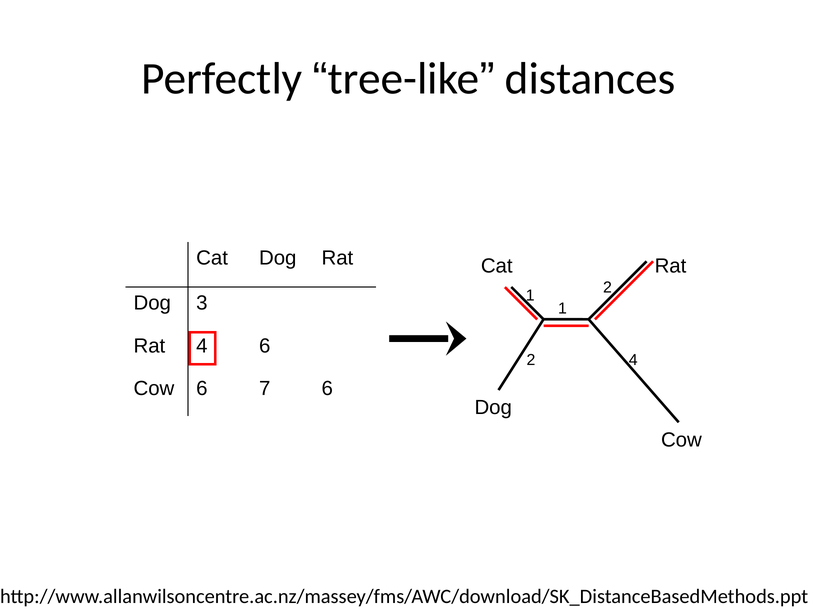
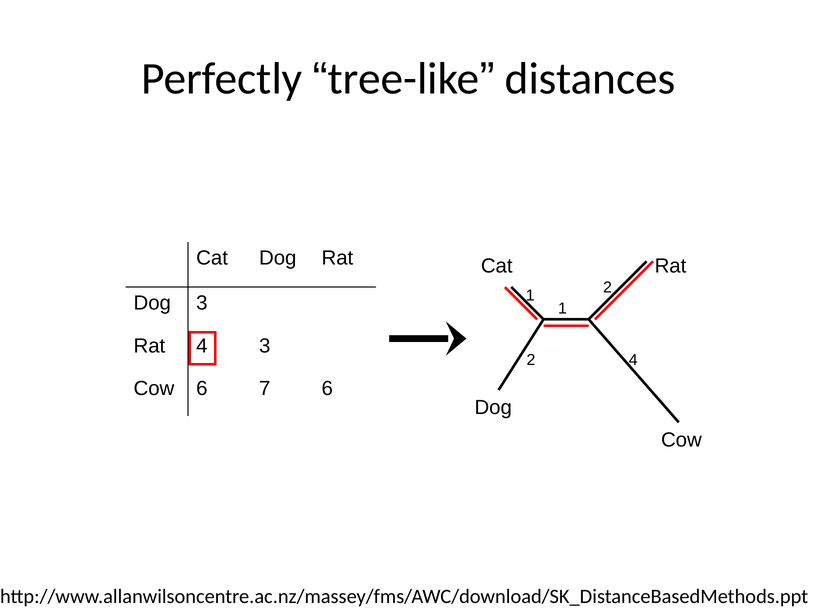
4 6: 6 -> 3 (265, 346)
